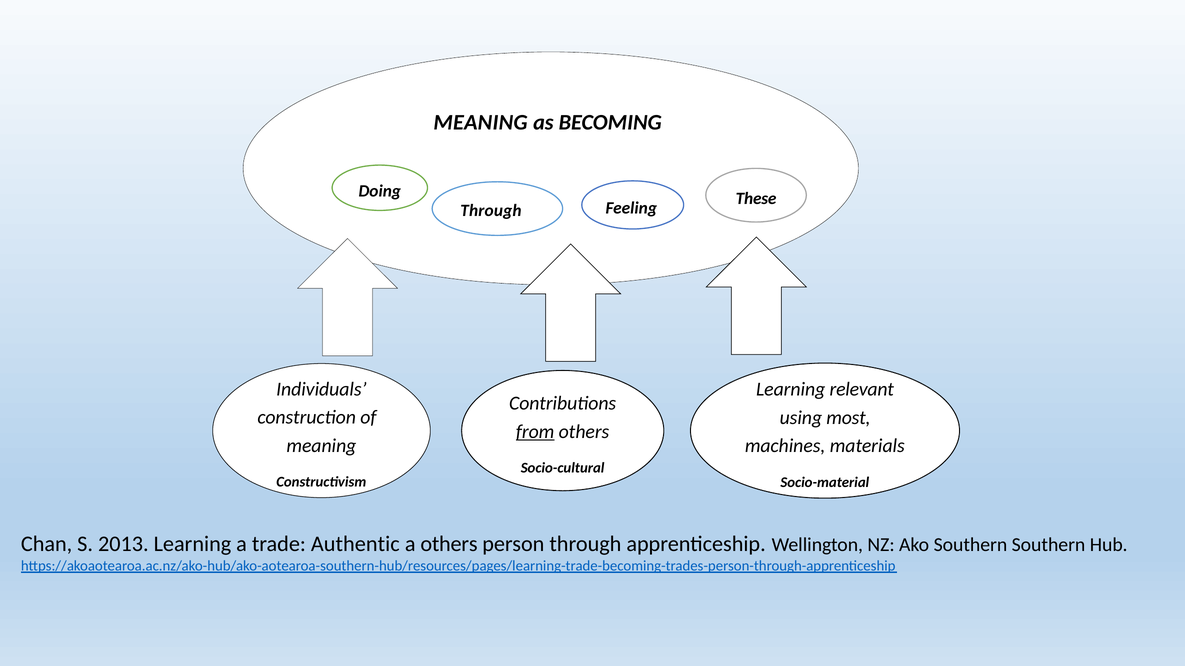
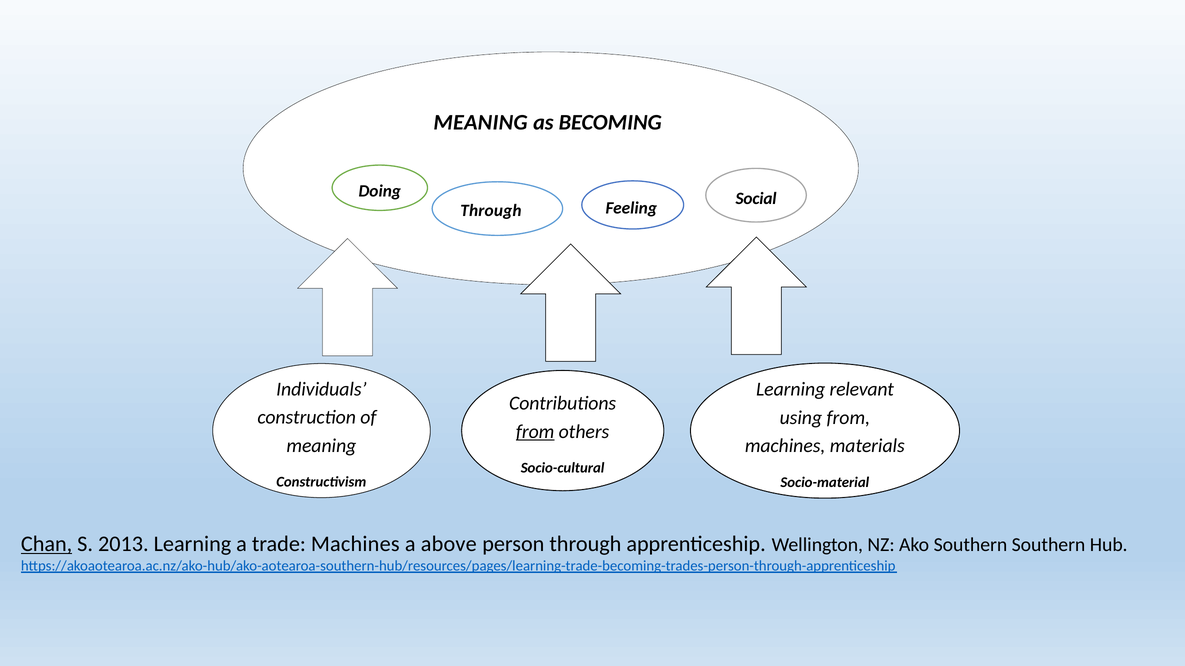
These: These -> Social (756, 199)
using most: most -> from (848, 418)
Chan underline: none -> present (47, 544)
trade Authentic: Authentic -> Machines (355, 544)
a others: others -> above (449, 544)
